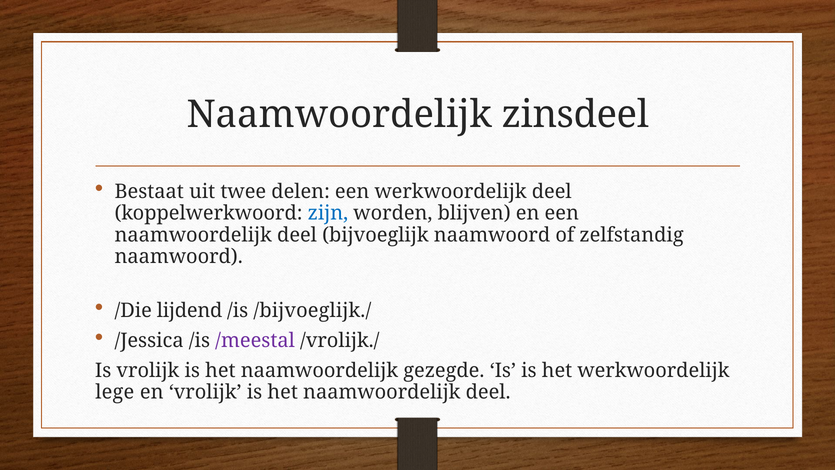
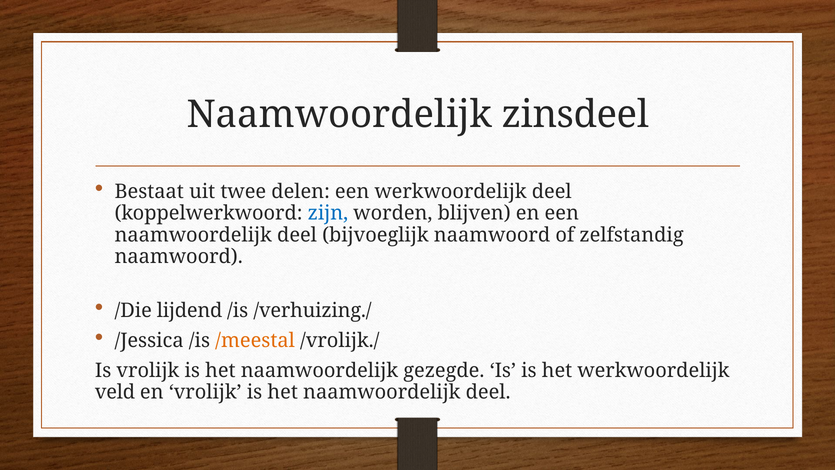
/bijvoeglijk./: /bijvoeglijk./ -> /verhuizing./ (313, 310)
/meestal colour: purple -> orange (255, 340)
lege: lege -> veld (115, 392)
